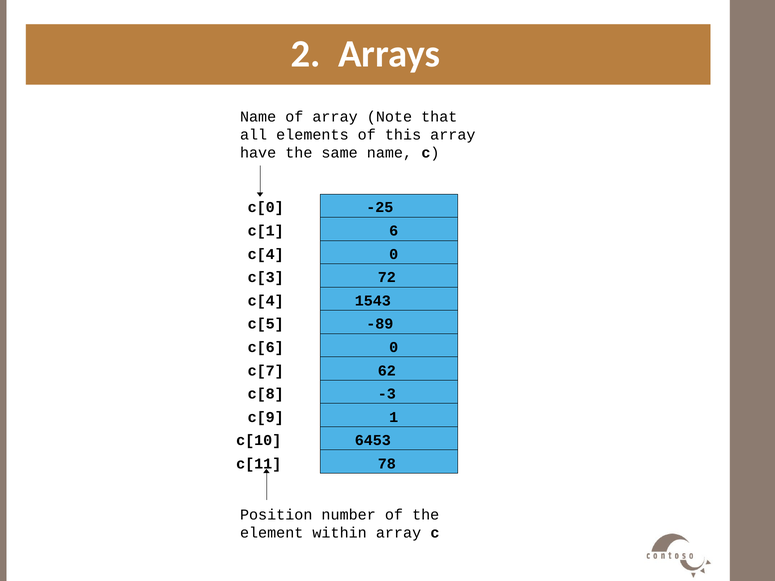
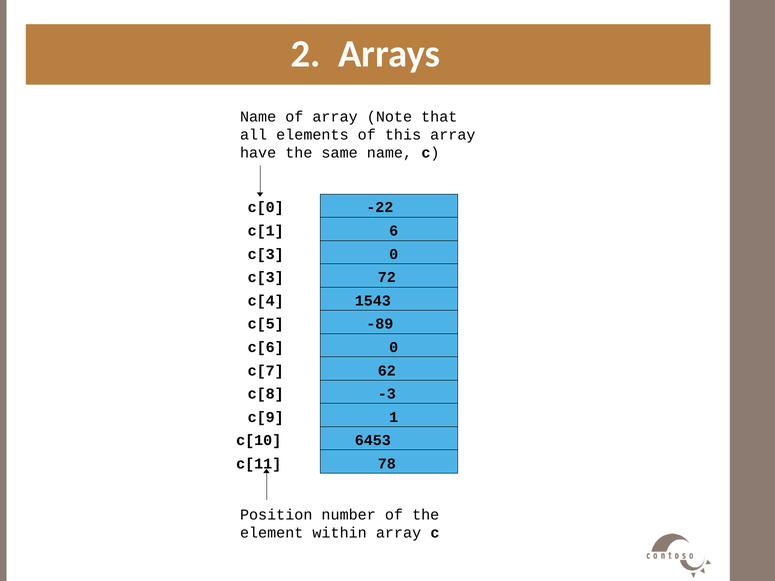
-25: -25 -> -22 (380, 207)
c[4: c[4 -> c[3 (266, 254)
